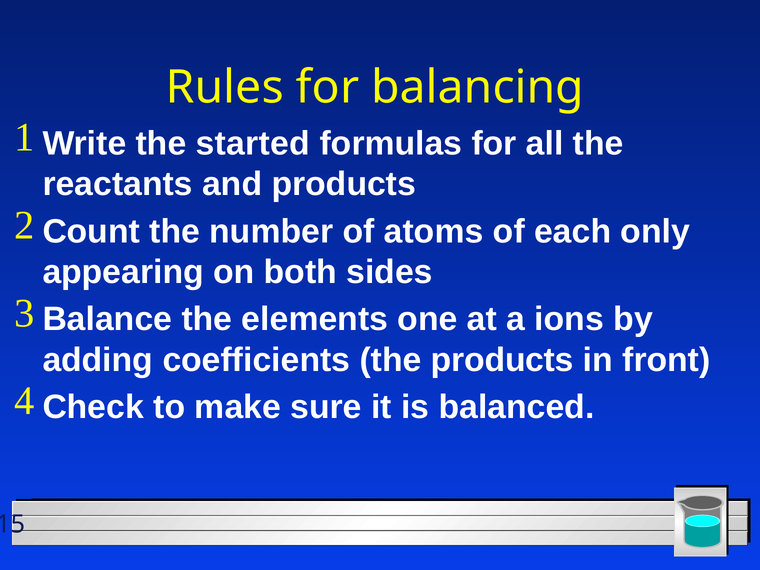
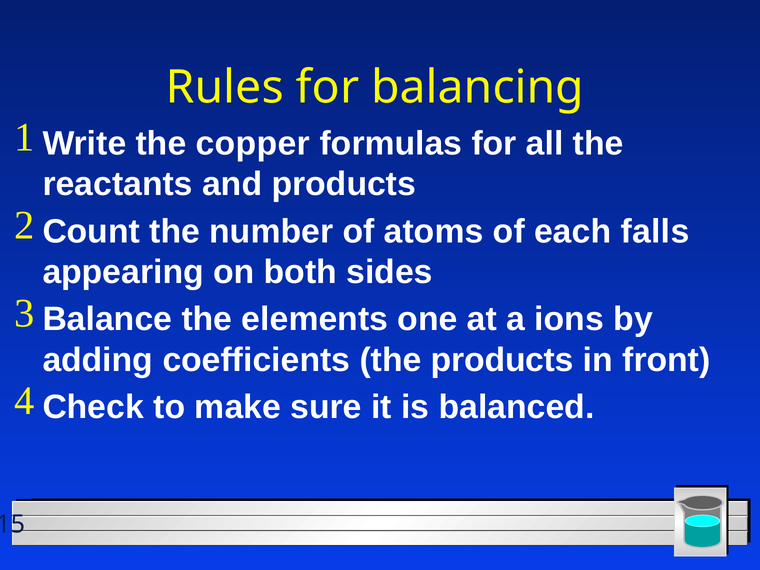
started: started -> copper (253, 144)
only: only -> falls (655, 231)
